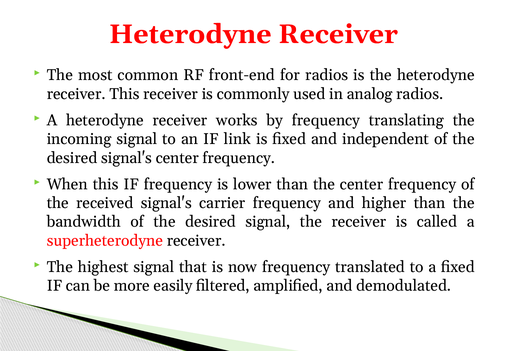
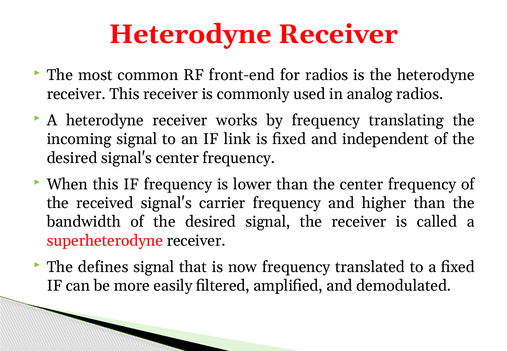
highest: highest -> defines (103, 267)
